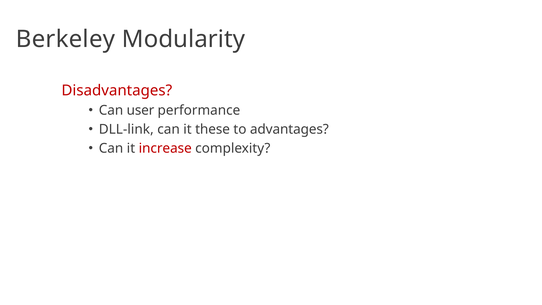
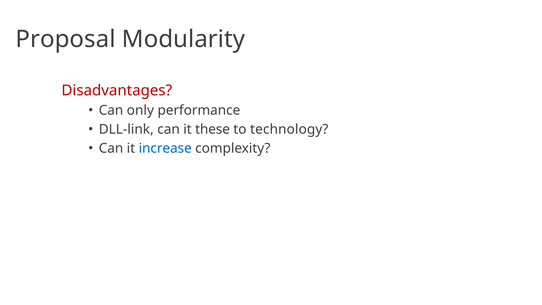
Berkeley: Berkeley -> Proposal (66, 39)
user: user -> only (140, 110)
advantages: advantages -> technology (289, 129)
increase colour: red -> blue (165, 148)
